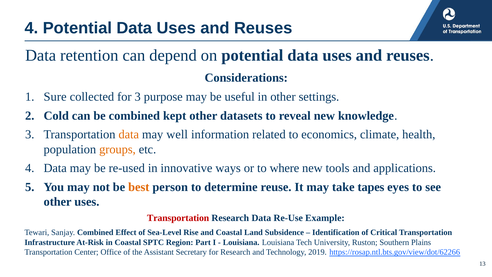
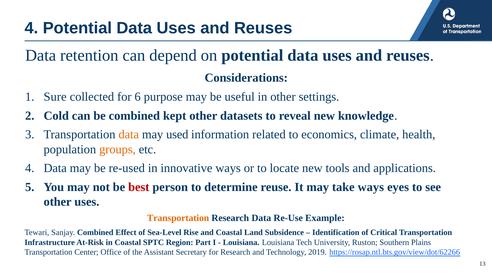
for 3: 3 -> 6 (138, 97)
well: well -> used (177, 134)
where: where -> locate (284, 168)
best colour: orange -> red (139, 187)
take tapes: tapes -> ways (371, 187)
Transportation colour: red -> orange (178, 218)
